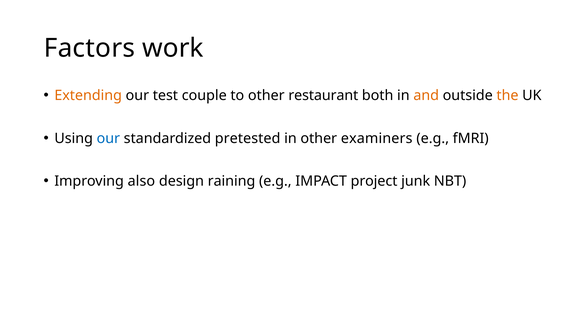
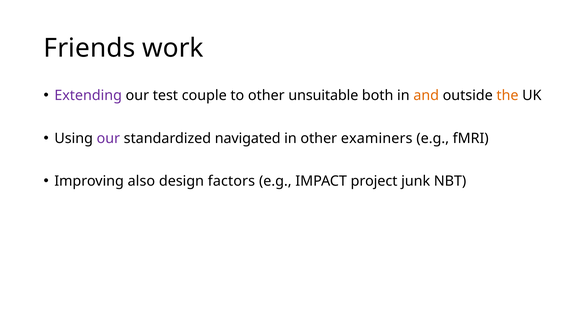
Factors: Factors -> Friends (89, 48)
Extending colour: orange -> purple (88, 95)
restaurant: restaurant -> unsuitable (323, 95)
our colour: blue -> purple (108, 138)
pretested: pretested -> navigated (248, 138)
raining: raining -> factors (231, 181)
